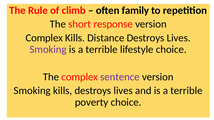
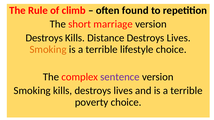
family: family -> found (135, 10)
response: response -> marriage (113, 24)
Complex: Complex -> Destroys (44, 38)
Smoking colour: purple -> orange (48, 50)
